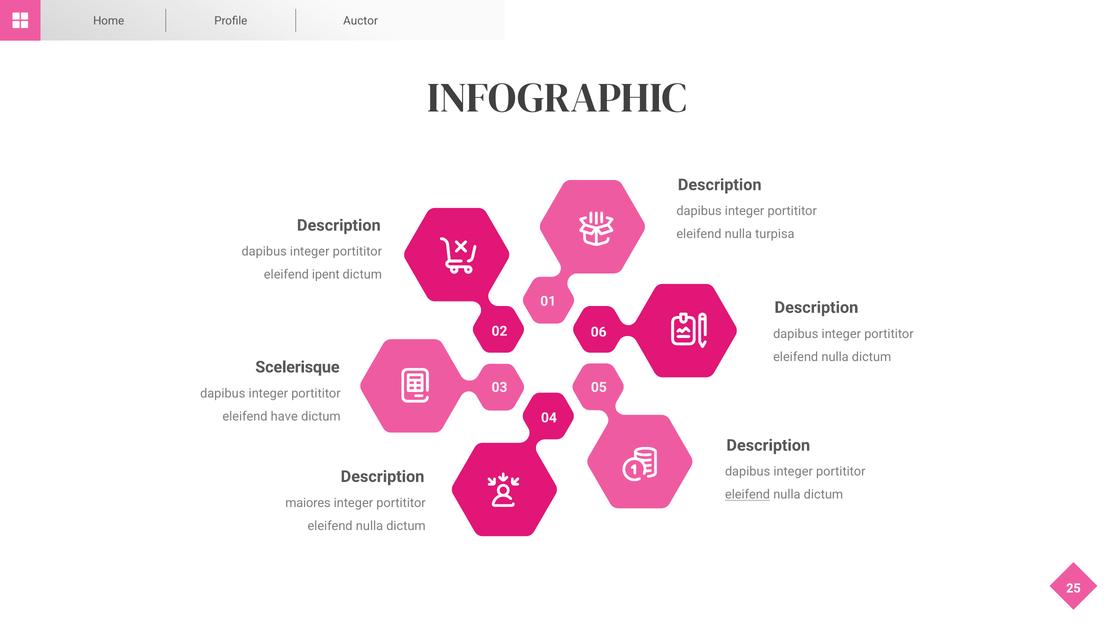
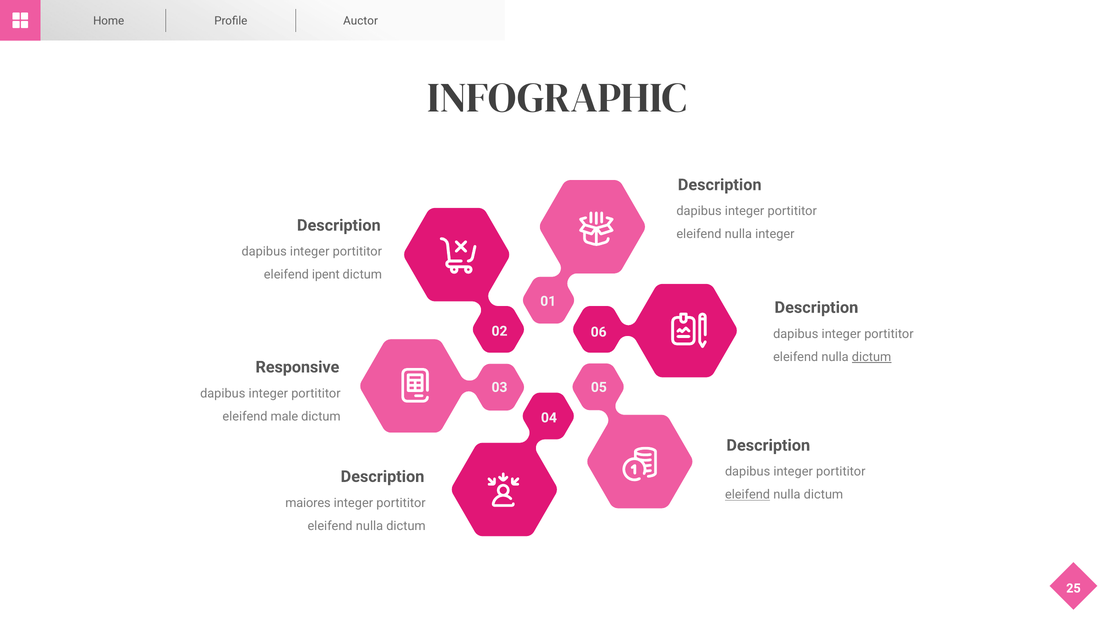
nulla turpisa: turpisa -> integer (775, 234)
dictum underline: none -> present (872, 357)
Scelerisque: Scelerisque -> Responsive (297, 367)
have: have -> male (284, 417)
